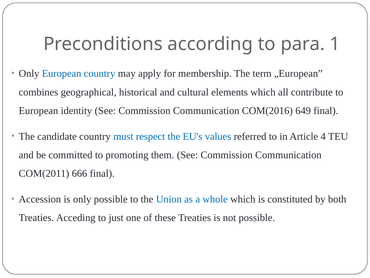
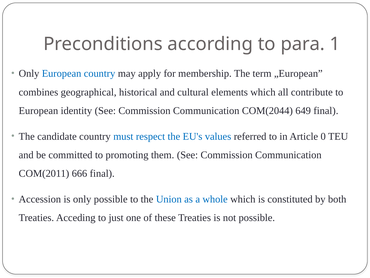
COM(2016: COM(2016 -> COM(2044 (267, 110)
4: 4 -> 0 (323, 136)
